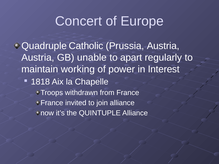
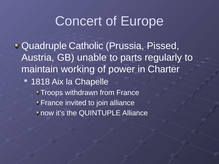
Prussia Austria: Austria -> Pissed (163, 46)
apart: apart -> parts (131, 58)
Interest: Interest -> Charter (164, 69)
